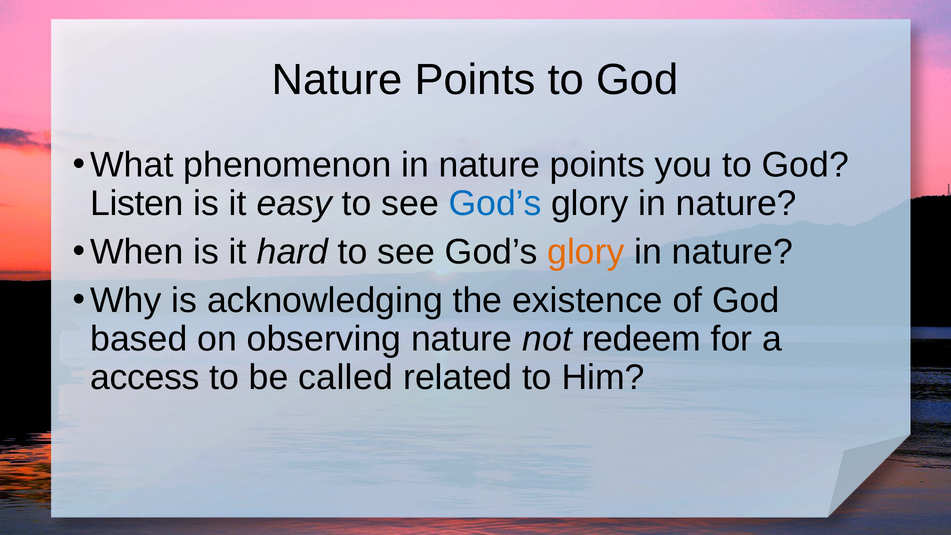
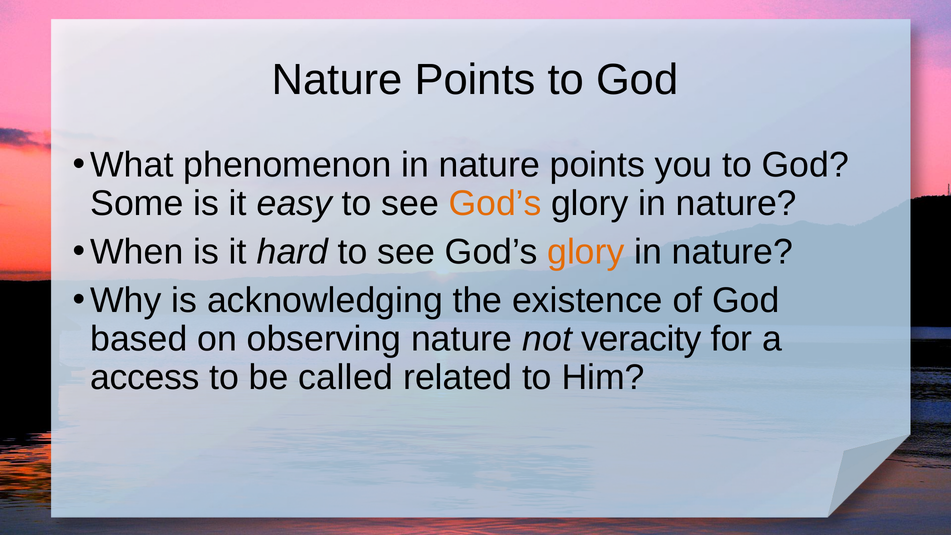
Listen: Listen -> Some (137, 204)
God’s colour: blue -> orange (495, 204)
redeem: redeem -> veracity (641, 339)
